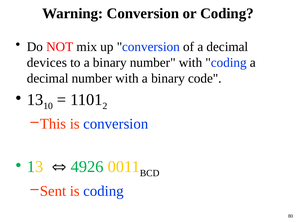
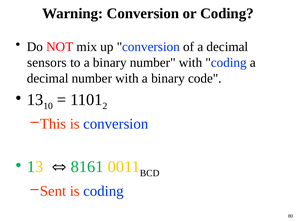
devices: devices -> sensors (47, 63)
4926: 4926 -> 8161 (87, 167)
